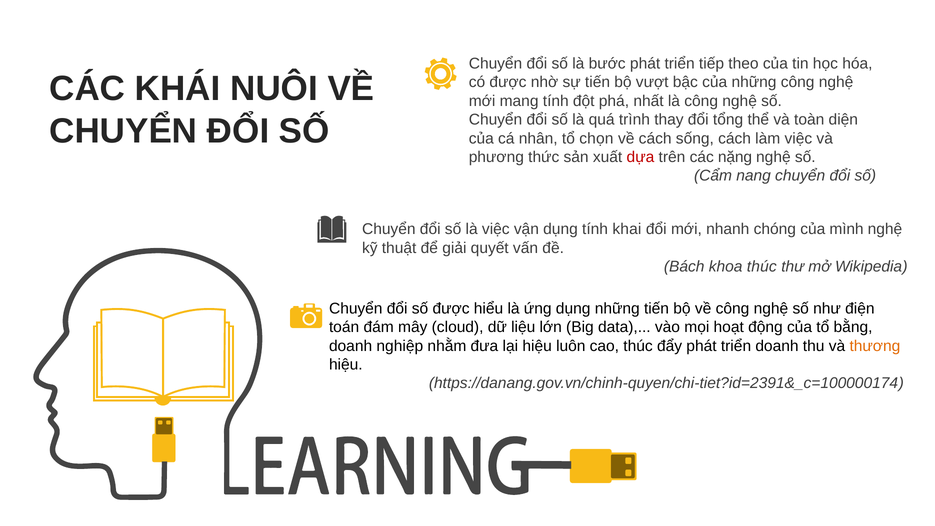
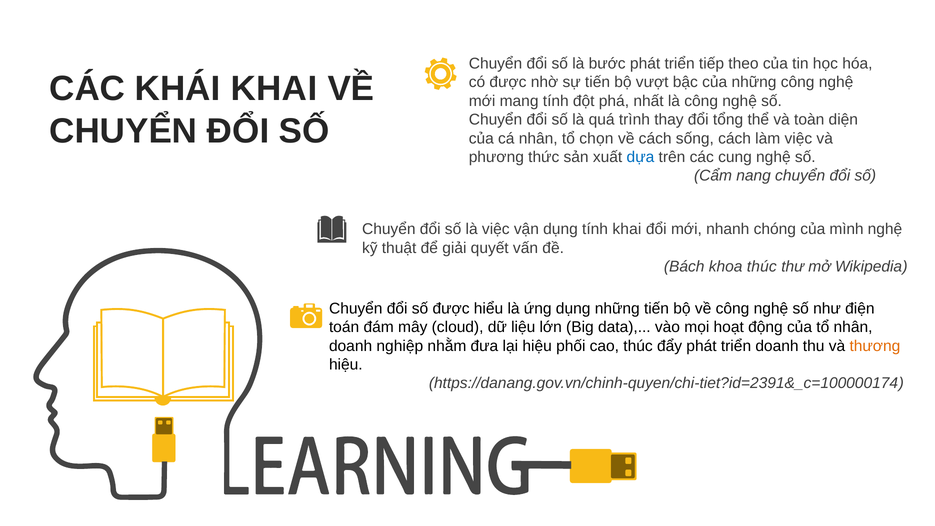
KHÁI NUÔI: NUÔI -> KHAI (274, 89)
dựa colour: red -> blue (640, 157)
nặng: nặng -> cung (735, 157)
tổ bằng: bằng -> nhân (853, 327)
luôn: luôn -> phối (571, 346)
